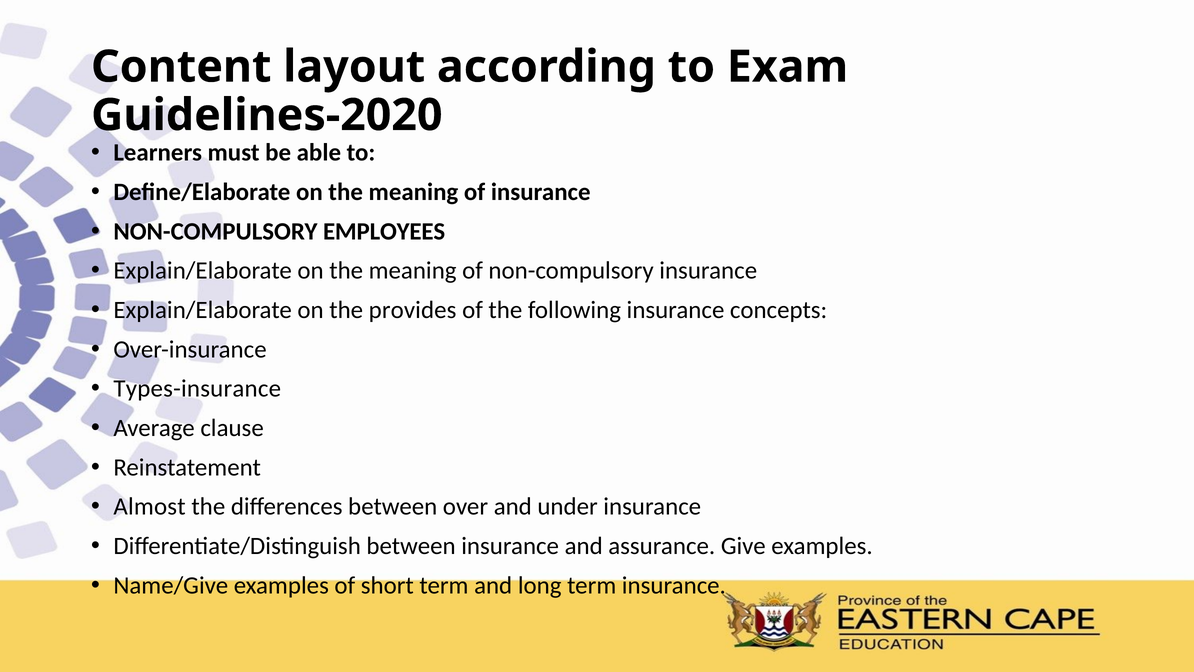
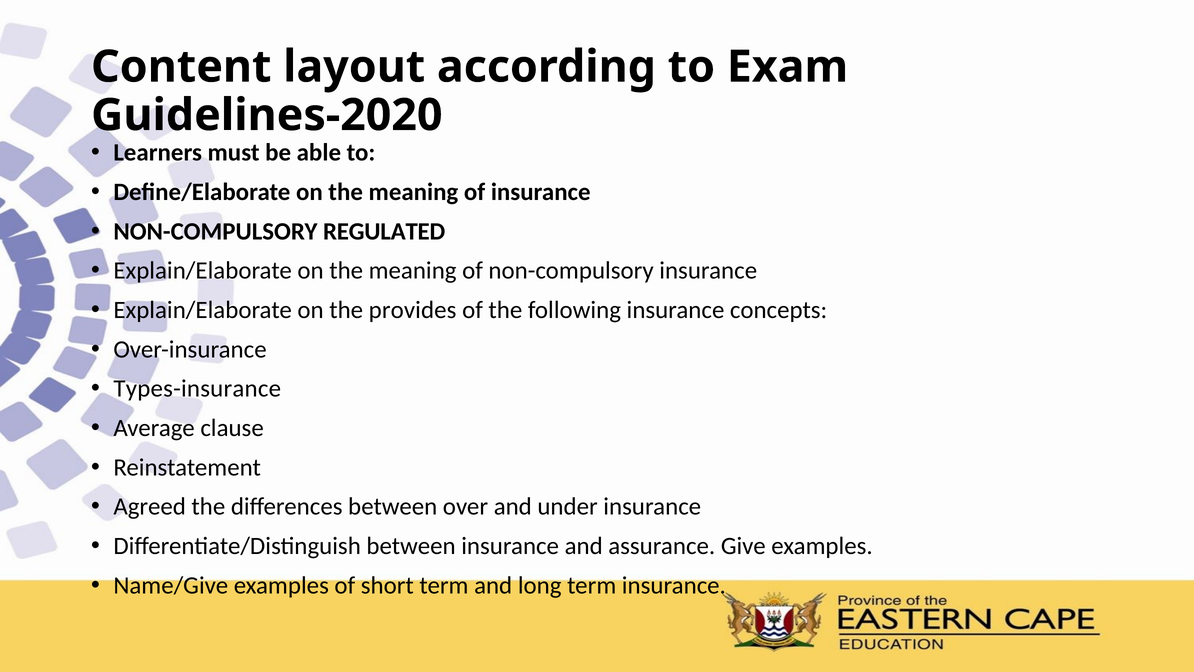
EMPLOYEES: EMPLOYEES -> REGULATED (384, 231)
Almost: Almost -> Agreed (150, 506)
